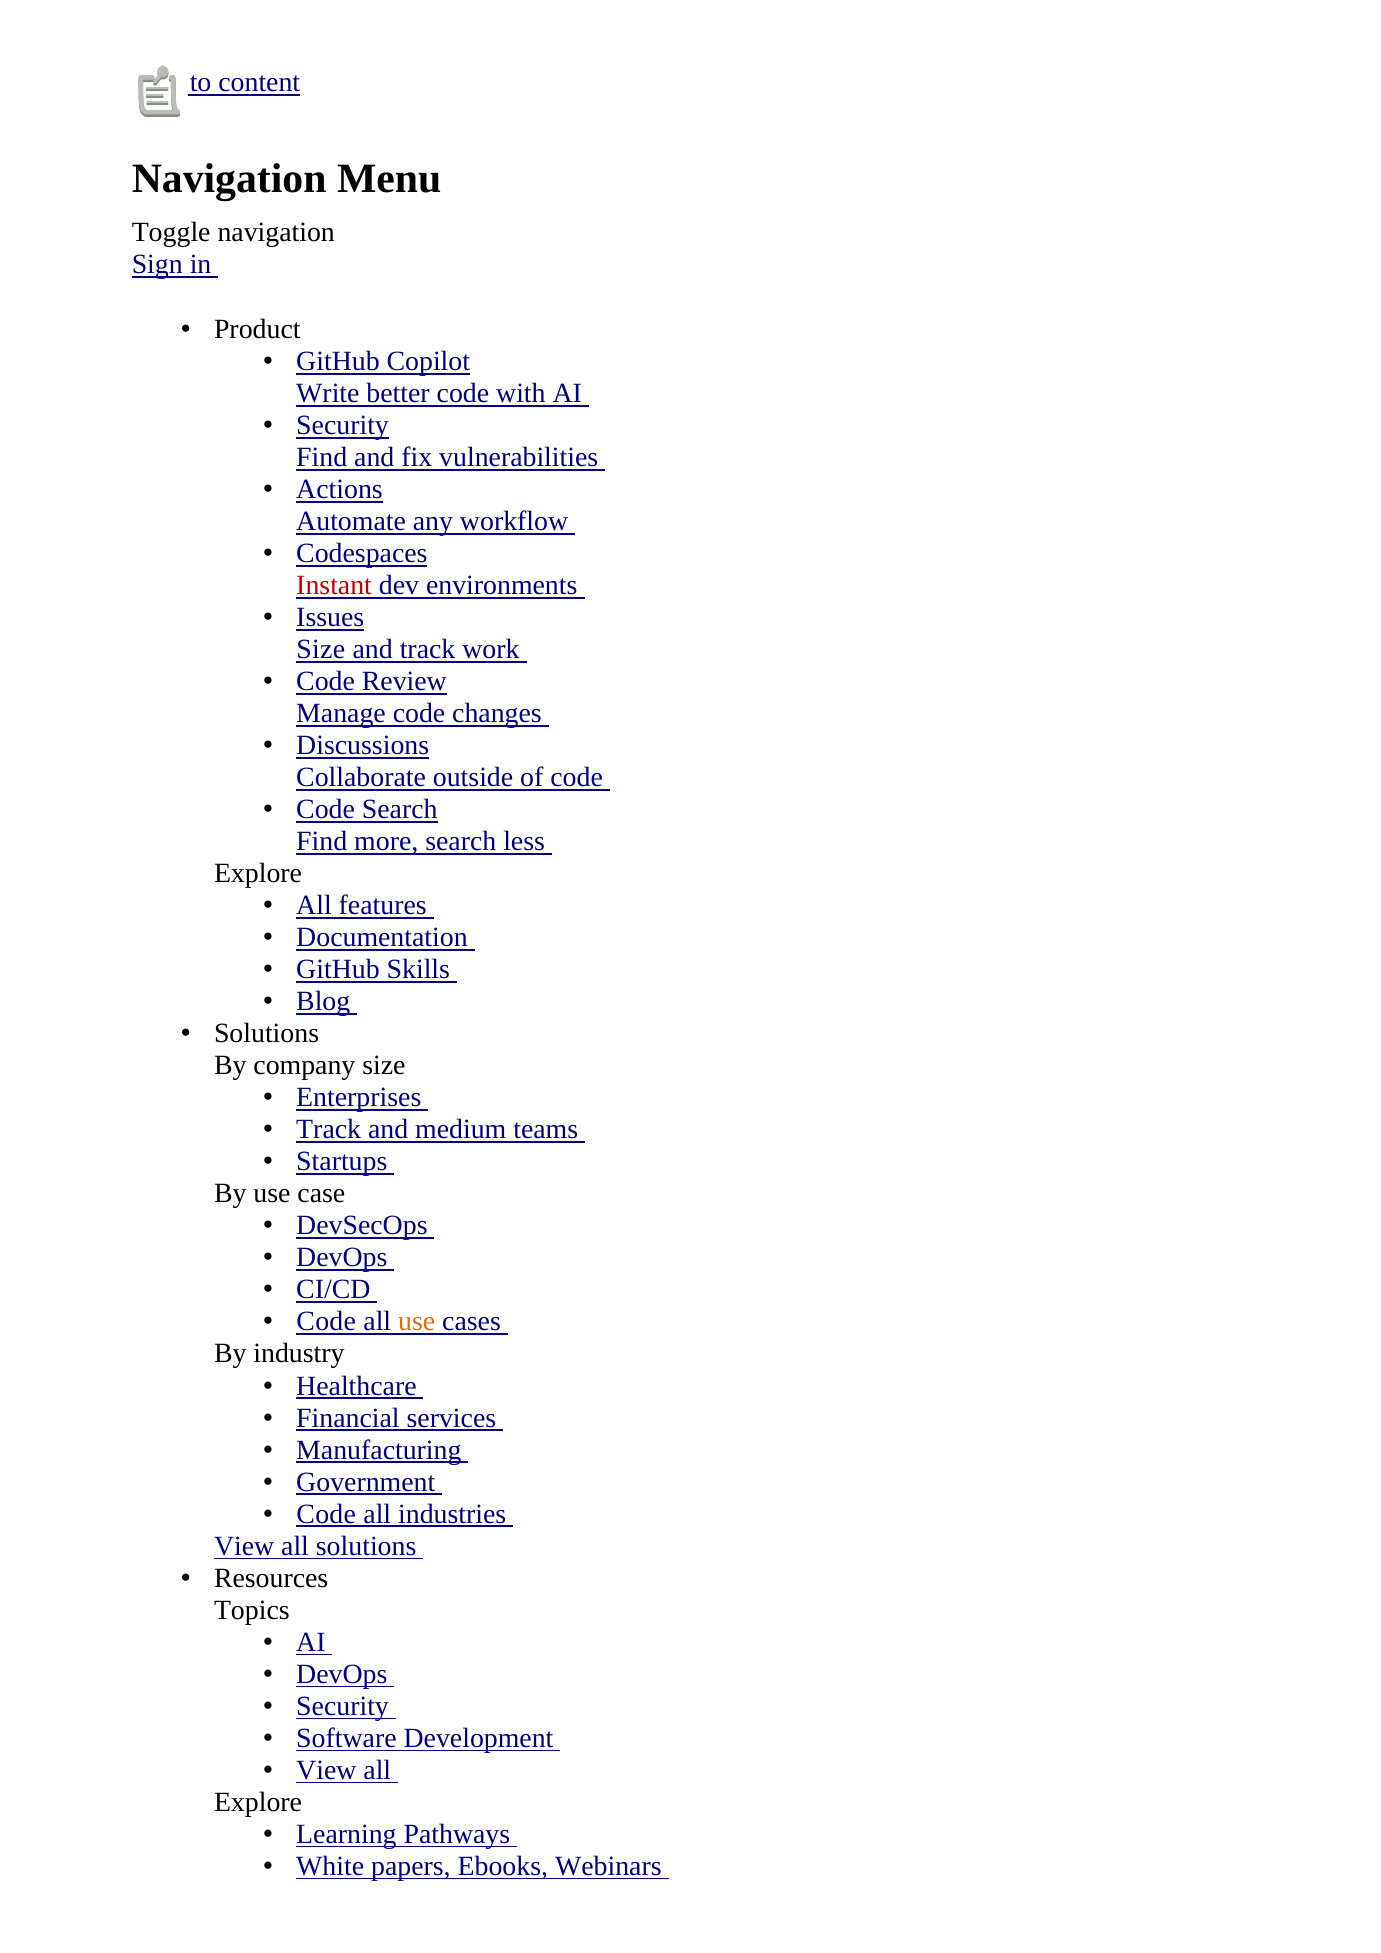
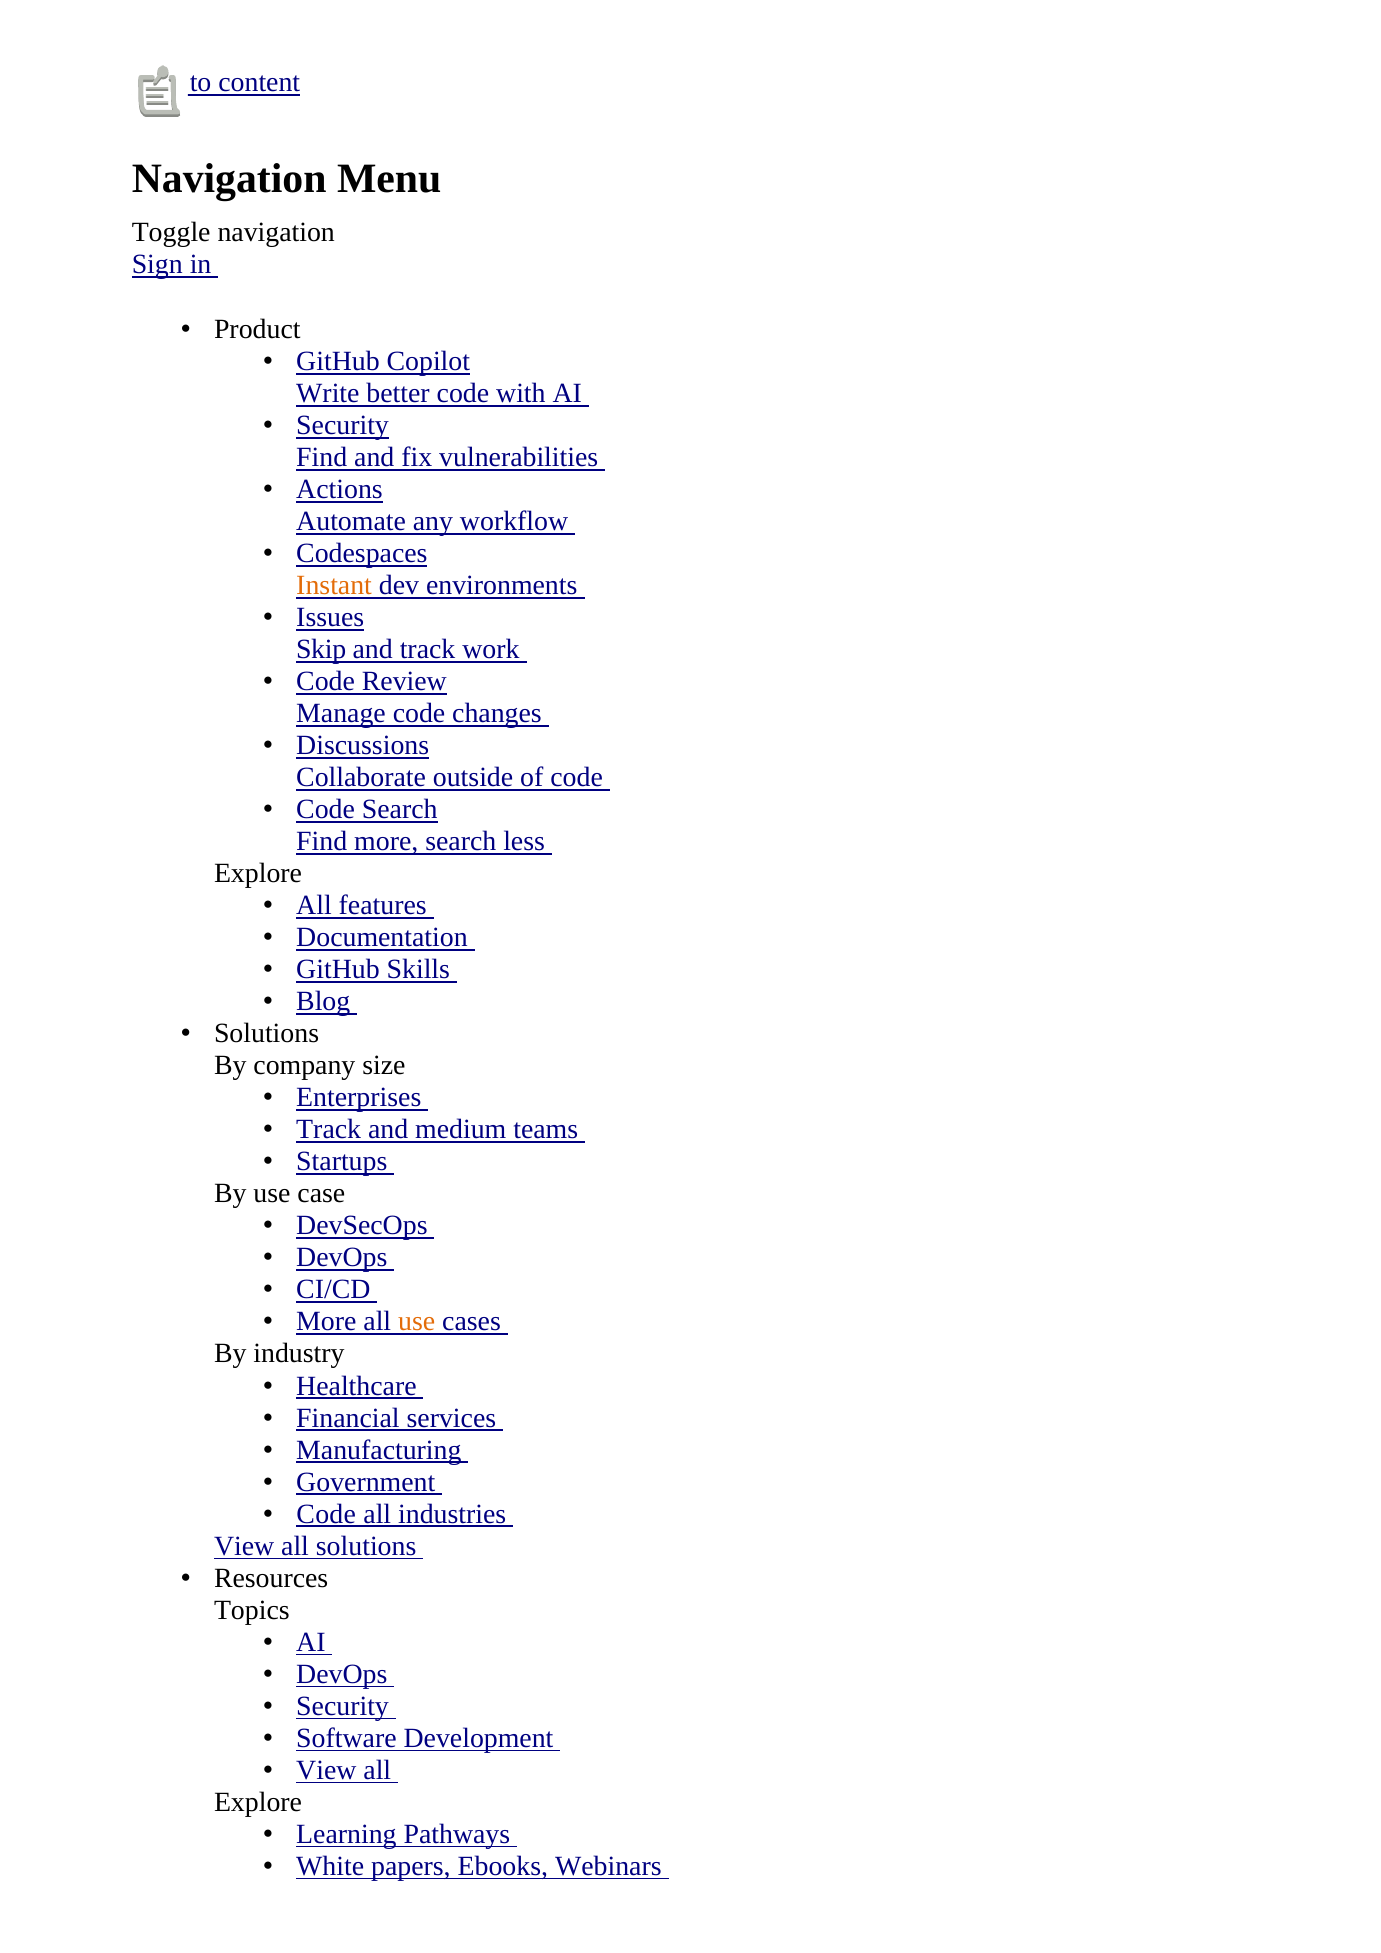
Instant colour: red -> orange (334, 586)
Size: Size -> Skip (321, 650)
Code: Code -> More (326, 1322)
